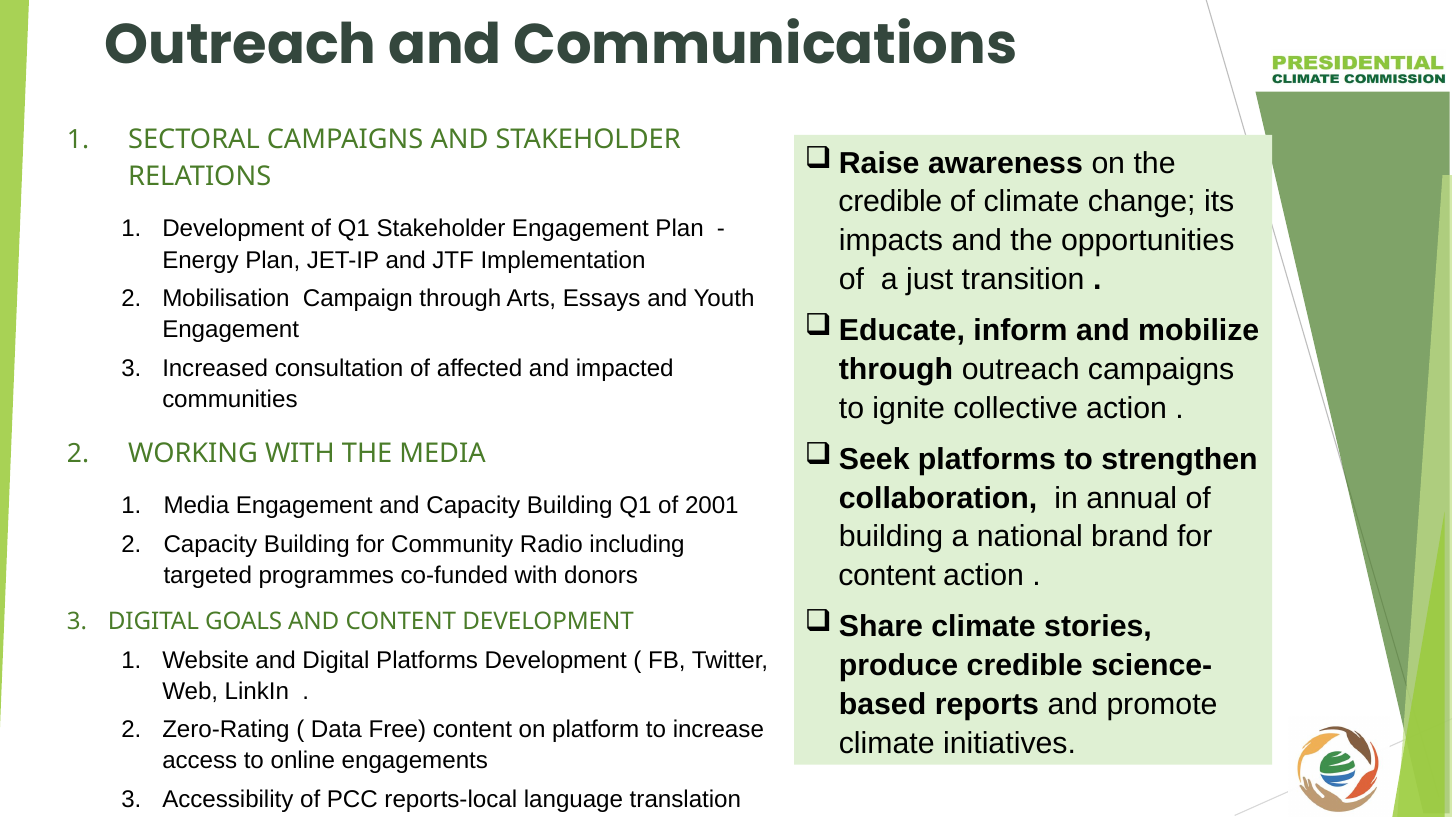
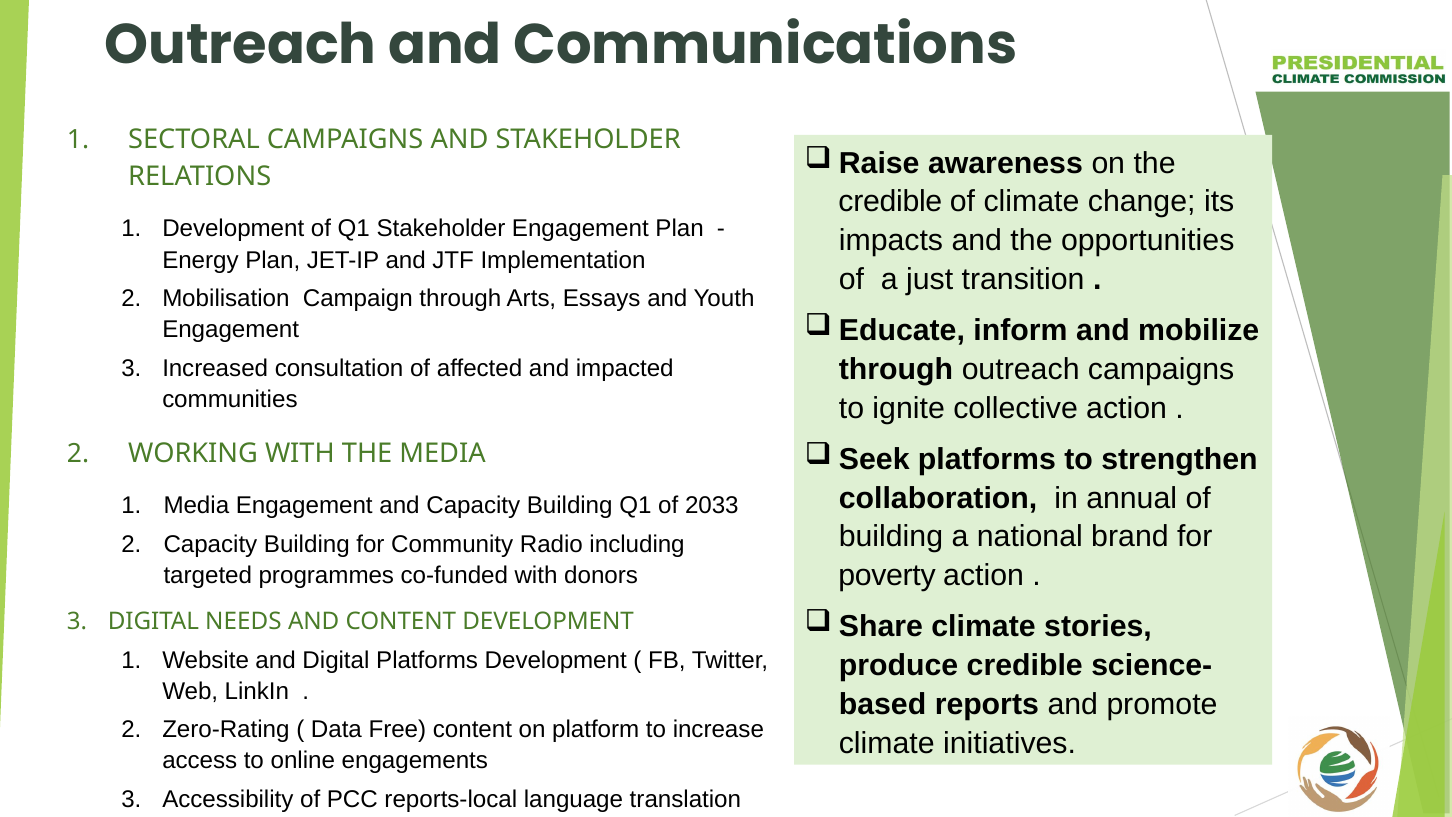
2001: 2001 -> 2033 (712, 506)
content: content -> poverty (887, 576)
GOALS: GOALS -> NEEDS (243, 621)
